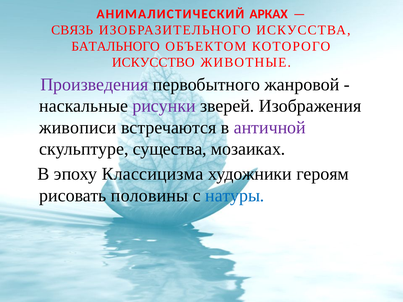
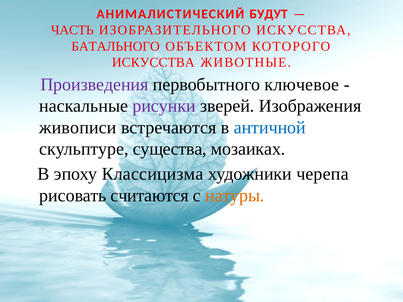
АРКАХ: АРКАХ -> БУДУТ (269, 14)
СВЯЗЬ: СВЯЗЬ -> ЧАСТЬ (72, 30)
ИСКУССТВО: ИСКУССТВО -> ИСКУССТВА (153, 62)
жанровой: жанровой -> ключевое (302, 85)
античной colour: purple -> blue (270, 128)
героям: героям -> черепа (322, 174)
половины: половины -> считаются (150, 196)
натуры colour: blue -> orange (235, 196)
